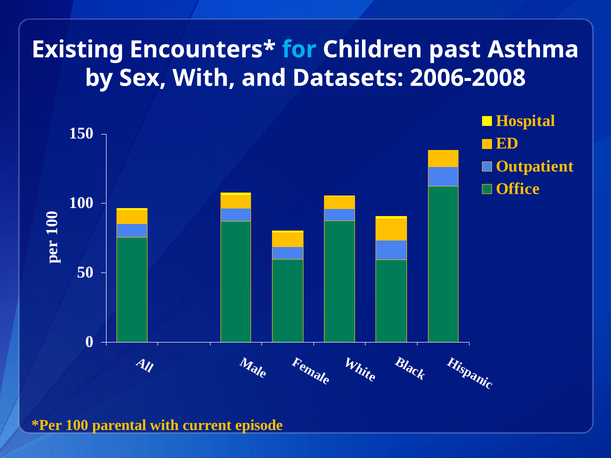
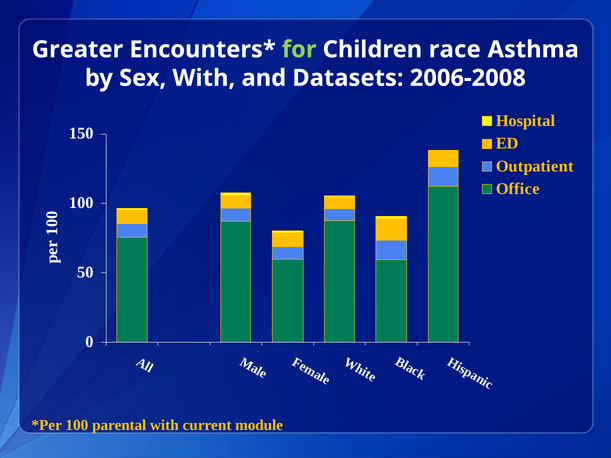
Existing: Existing -> Greater (77, 50)
for colour: light blue -> light green (299, 50)
past: past -> race (455, 50)
episode: episode -> module (259, 426)
